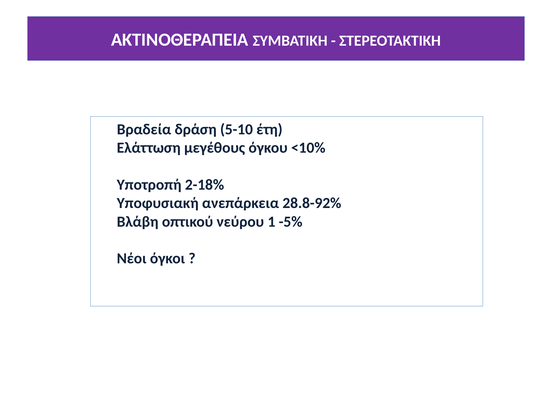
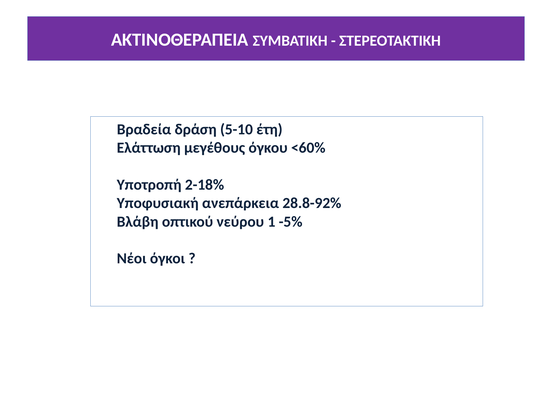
<10%: <10% -> <60% (308, 148)
